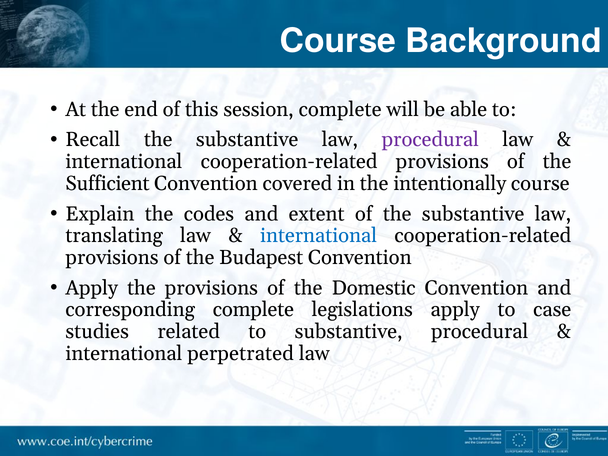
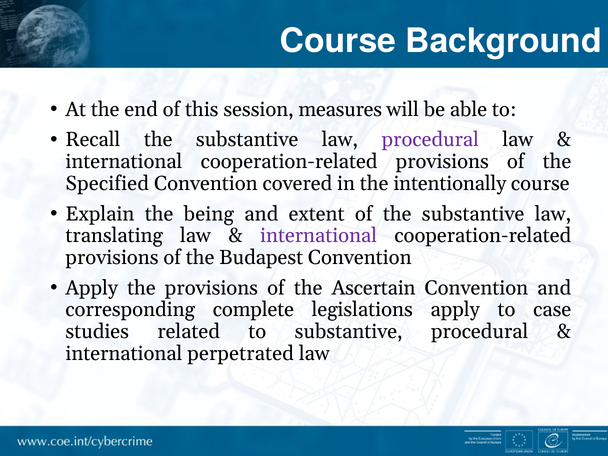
session complete: complete -> measures (340, 109)
Sufficient: Sufficient -> Specified (107, 183)
codes: codes -> being (209, 214)
international colour: blue -> purple (319, 236)
Domestic: Domestic -> Ascertain (374, 288)
